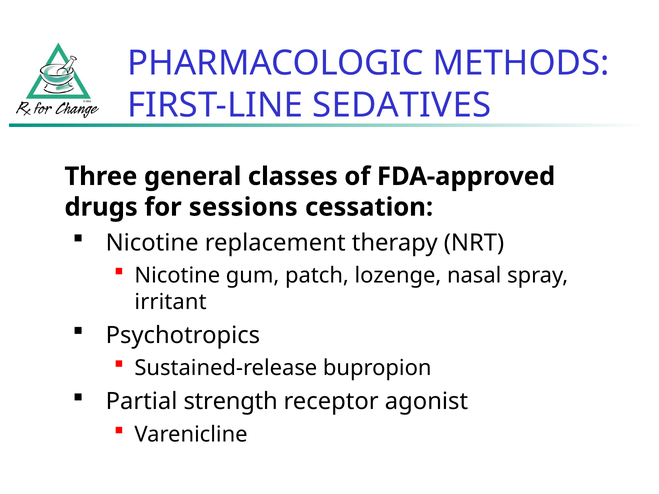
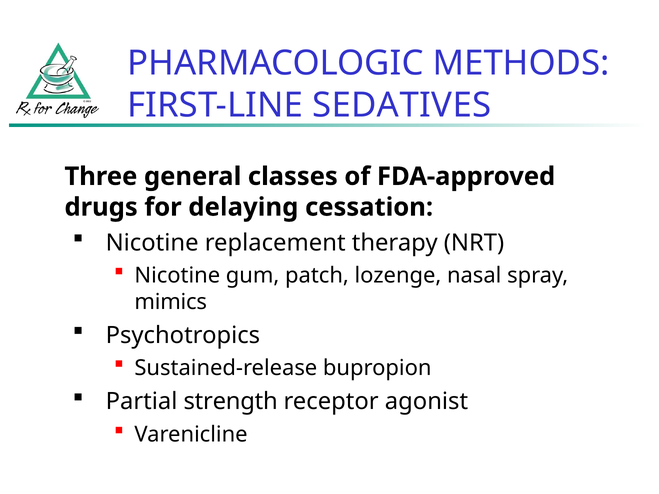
sessions: sessions -> delaying (243, 207)
irritant: irritant -> mimics (171, 302)
